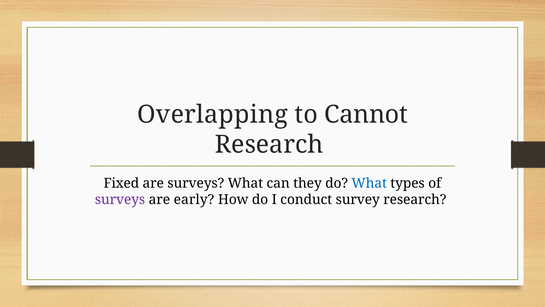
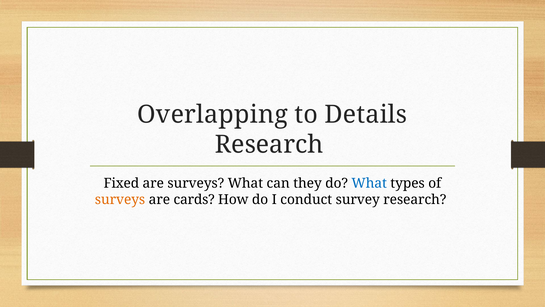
Cannot: Cannot -> Details (366, 115)
surveys colour: purple -> orange (120, 199)
early: early -> cards (194, 199)
